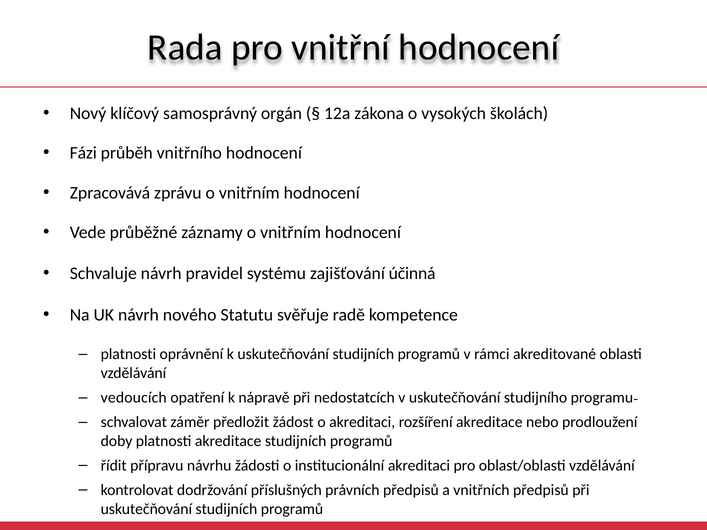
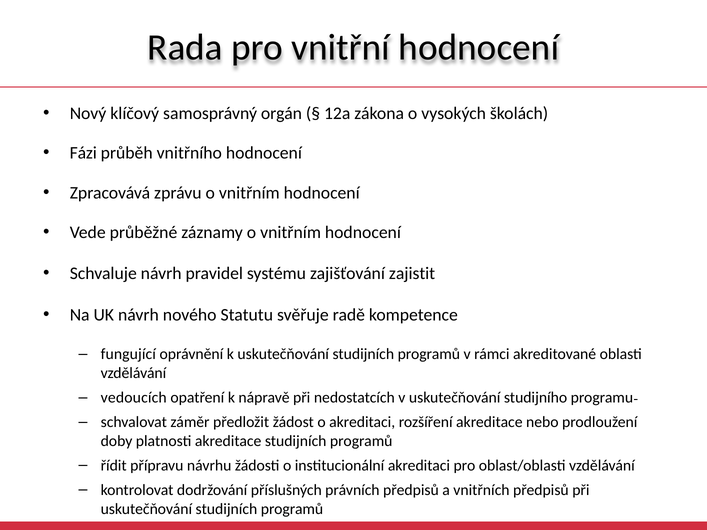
účinná: účinná -> zajistit (412, 274)
platnosti: platnosti -> fungující (128, 354)
